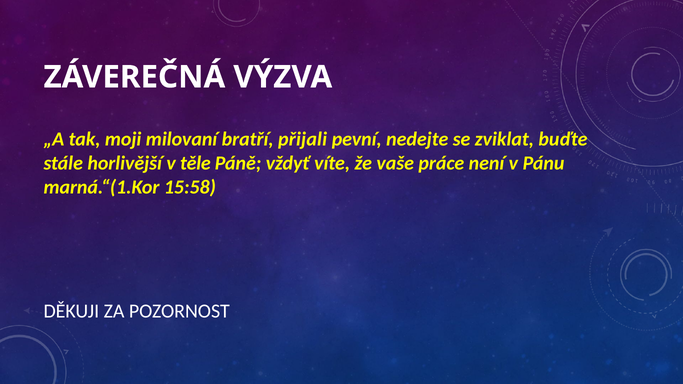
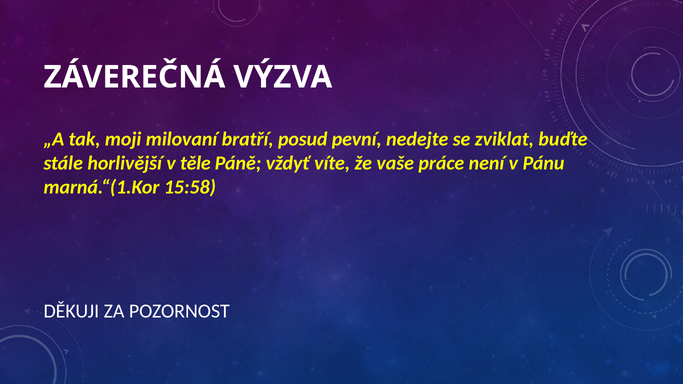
přijali: přijali -> posud (303, 139)
